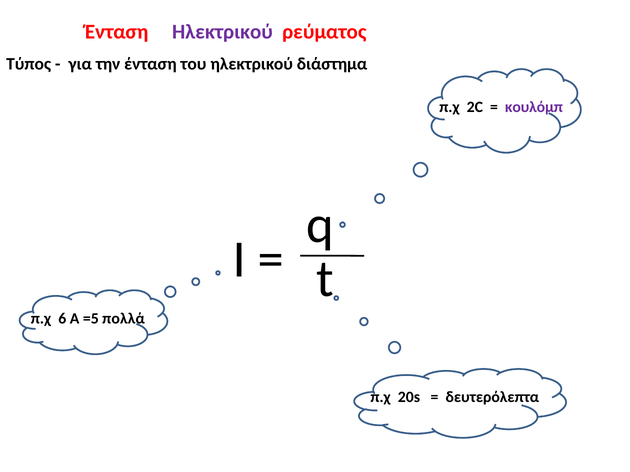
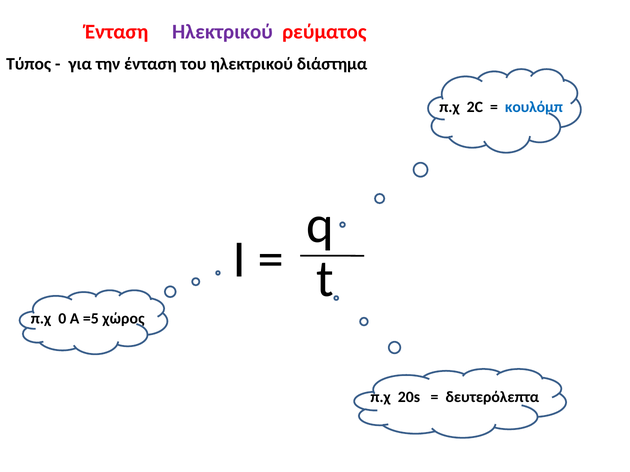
κουλόμπ colour: purple -> blue (534, 107)
6: 6 -> 0 (62, 319)
πολλά: πολλά -> χώρος (124, 319)
